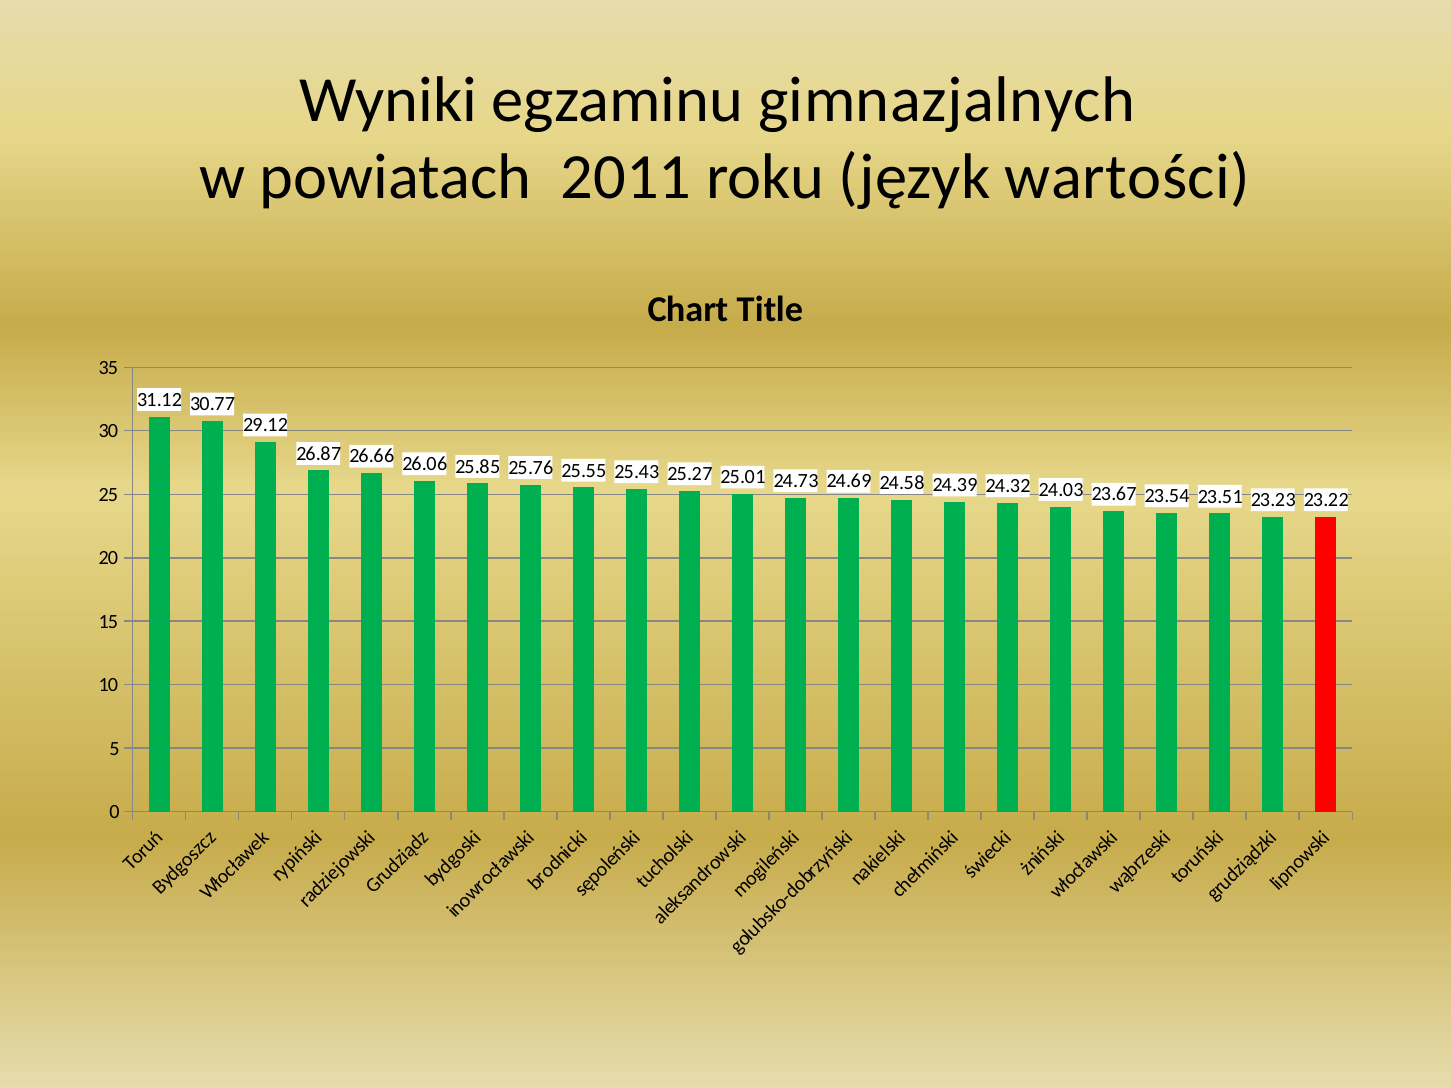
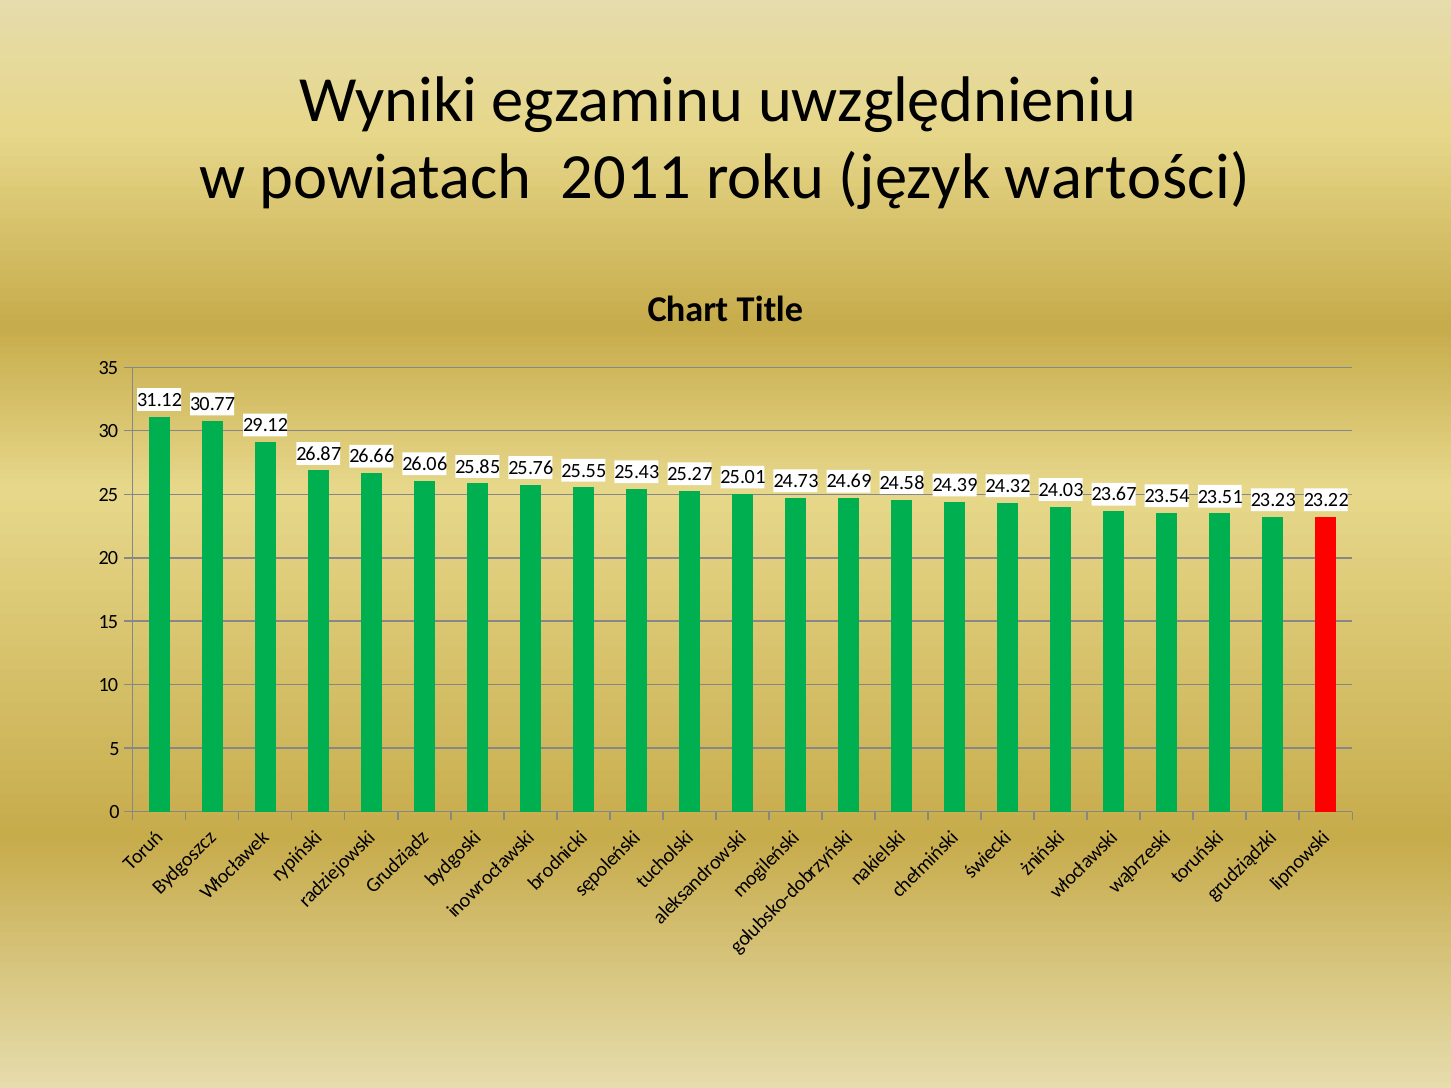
gimnazjalnych: gimnazjalnych -> uwzględnieniu (947, 100)
